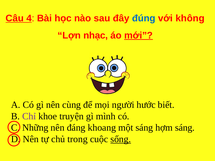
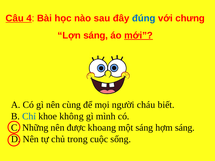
không: không -> chưng (190, 18)
Lợn nhạc: nhạc -> sáng (96, 35)
hước: hước -> cháu (146, 105)
Chỉ colour: purple -> blue (29, 116)
truyện: truyện -> không (71, 116)
đáng: đáng -> được (76, 128)
sống underline: present -> none (121, 139)
